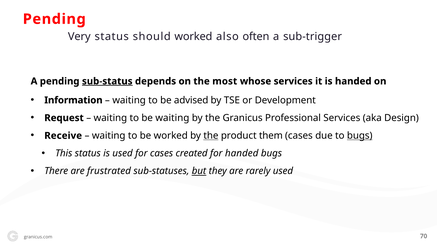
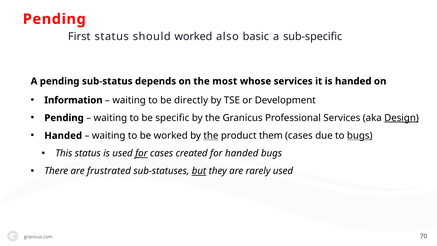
Very: Very -> First (79, 37)
often: often -> basic (256, 37)
sub-trigger: sub-trigger -> sub-specific (313, 37)
sub-status underline: present -> none (107, 81)
advised: advised -> directly (191, 100)
Request: Request -> Pending (64, 118)
be waiting: waiting -> specific (172, 118)
Design underline: none -> present (401, 118)
Receive: Receive -> Handed (63, 136)
for underline: none -> present (141, 153)
